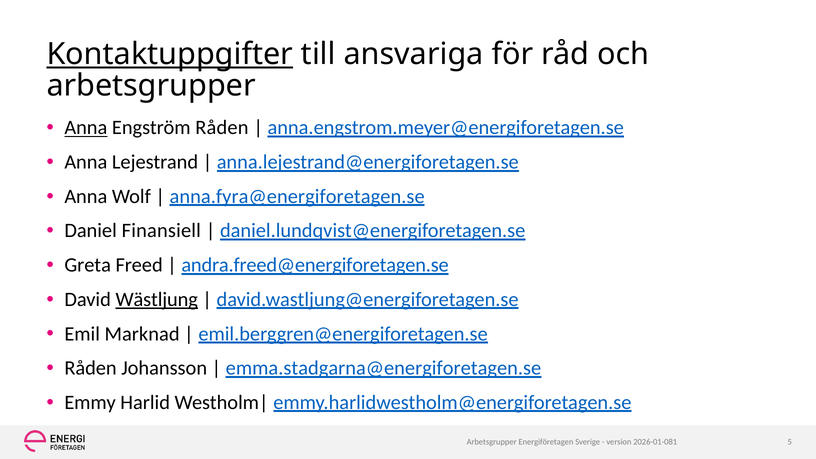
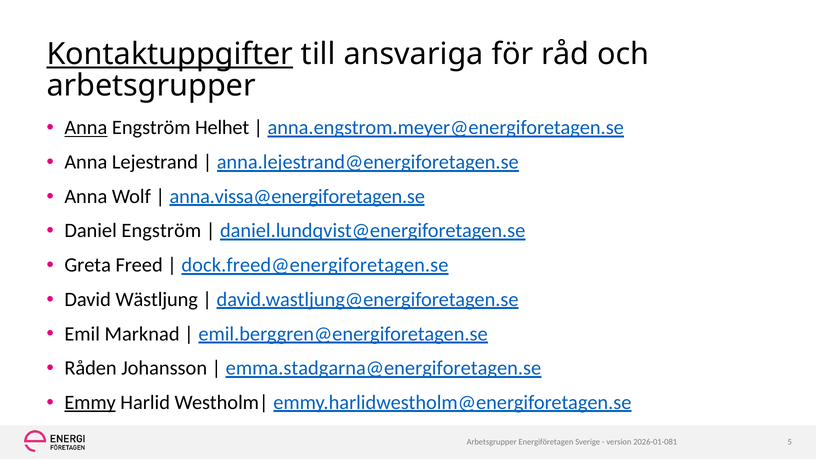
Engström Råden: Råden -> Helhet (222, 128)
anna.fyra@energiforetagen.se: anna.fyra@energiforetagen.se -> anna.vissa@energiforetagen.se (297, 196)
Daniel Finansiell: Finansiell -> Engström (161, 231)
andra.freed@energiforetagen.se: andra.freed@energiforetagen.se -> dock.freed@energiforetagen.se (315, 265)
Wästljung underline: present -> none (157, 299)
Emmy underline: none -> present (90, 402)
